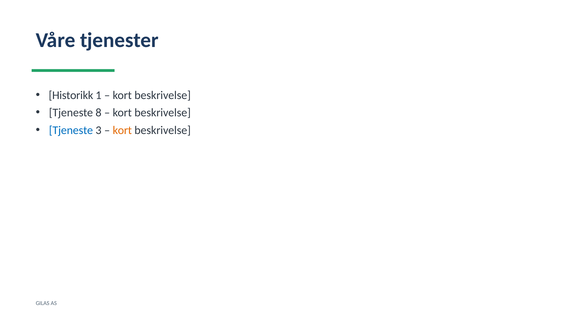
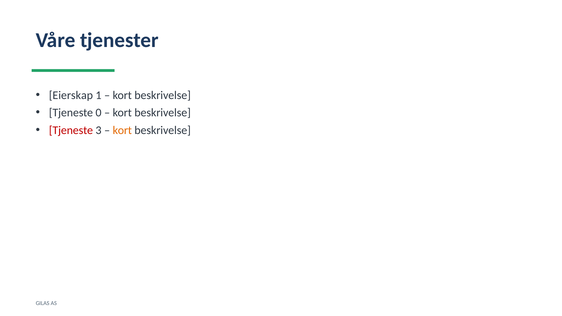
Historikk: Historikk -> Eierskap (71, 95)
8: 8 -> 0 (99, 113)
Tjeneste colour: blue -> red (71, 130)
